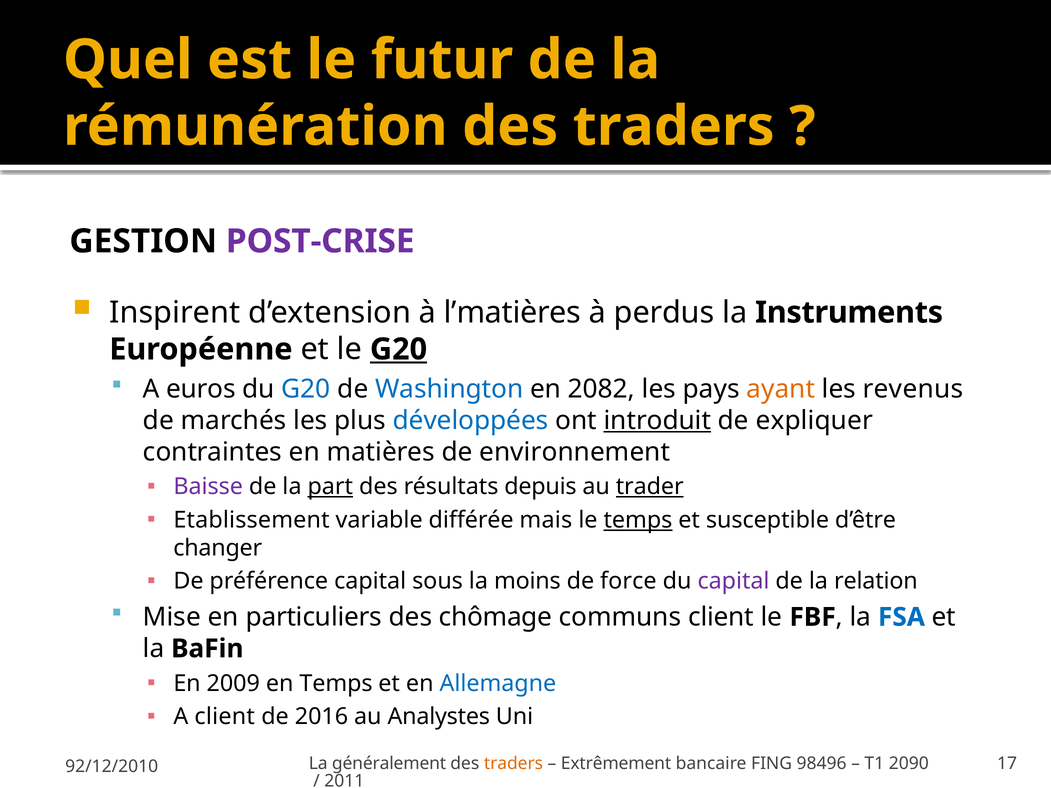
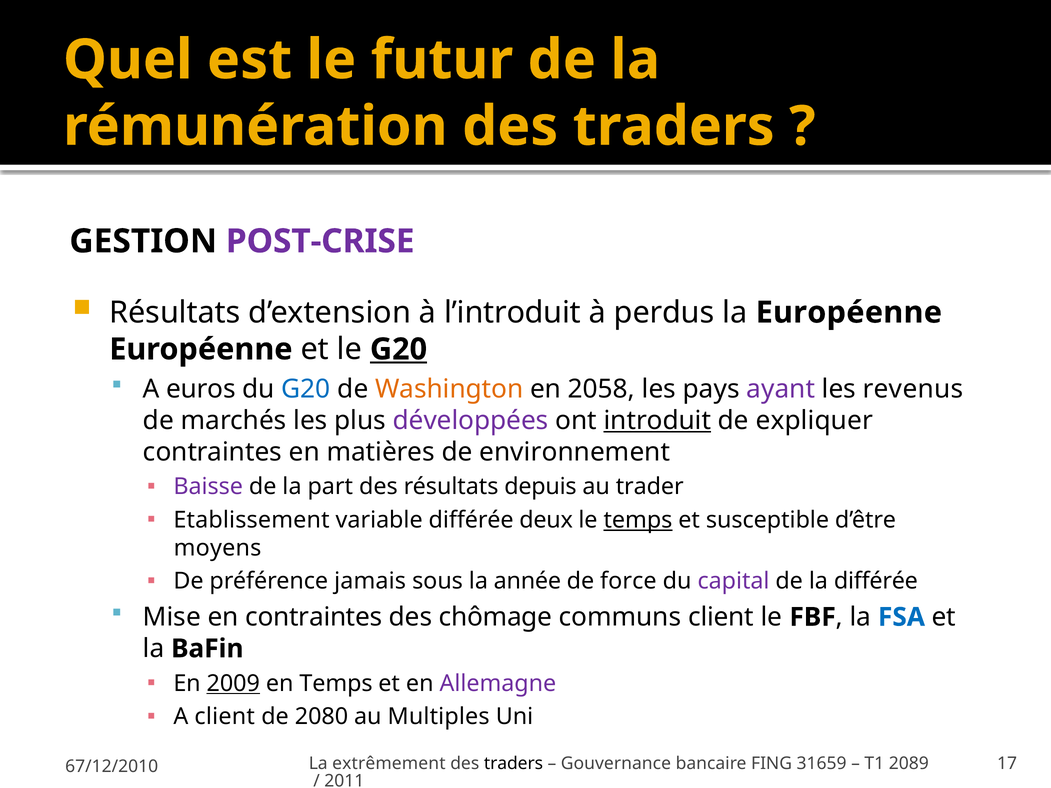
Inspirent: Inspirent -> Résultats (175, 313)
l’matières: l’matières -> l’introduit (512, 313)
la Instruments: Instruments -> Européenne (849, 313)
Washington colour: blue -> orange (449, 389)
2082: 2082 -> 2058 (601, 389)
ayant colour: orange -> purple (781, 389)
développées colour: blue -> purple (471, 421)
part underline: present -> none (330, 487)
trader underline: present -> none (650, 487)
mais: mais -> deux (546, 520)
changer: changer -> moyens (218, 548)
préférence capital: capital -> jamais (370, 581)
moins: moins -> année (527, 581)
la relation: relation -> différée (876, 581)
en particuliers: particuliers -> contraintes (314, 617)
2009 underline: none -> present (233, 684)
Allemagne colour: blue -> purple (498, 684)
2016: 2016 -> 2080 (321, 717)
Analystes: Analystes -> Multiples (439, 717)
généralement: généralement -> extrêmement (389, 764)
traders colour: orange -> black (513, 764)
Extrêmement: Extrêmement -> Gouvernance (616, 764)
98496: 98496 -> 31659 (822, 764)
2090: 2090 -> 2089 (909, 764)
92/12/2010: 92/12/2010 -> 67/12/2010 (112, 767)
